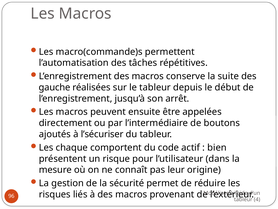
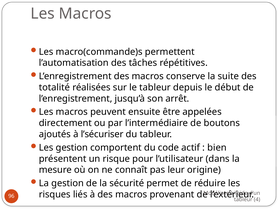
gauche: gauche -> totalité (54, 87)
Les chaque: chaque -> gestion (72, 147)
